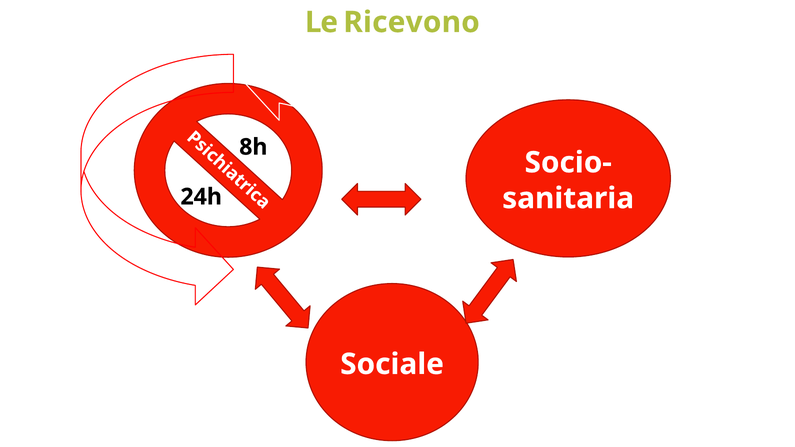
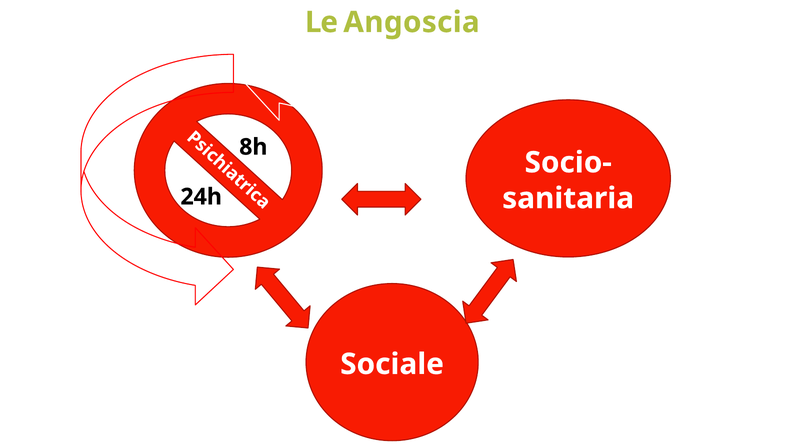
Ricevono: Ricevono -> Angoscia (412, 22)
